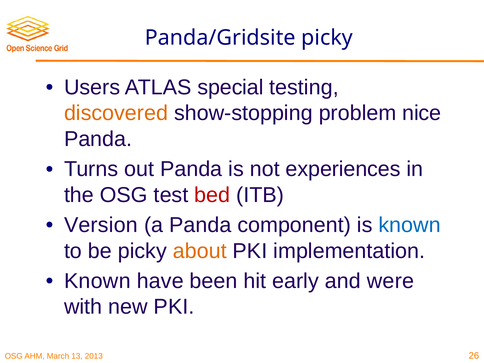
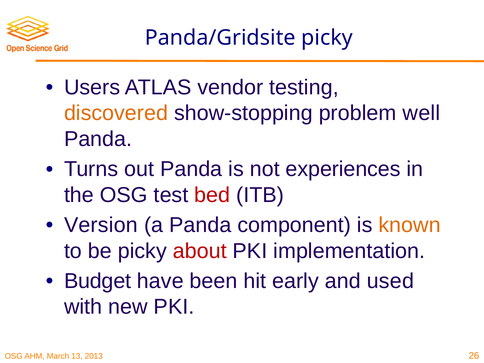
special: special -> vendor (230, 87)
nice: nice -> well (421, 113)
known colour: blue -> orange (410, 225)
about colour: orange -> red (200, 251)
Known: Known -> Budget (98, 281)
were: were -> used (390, 281)
